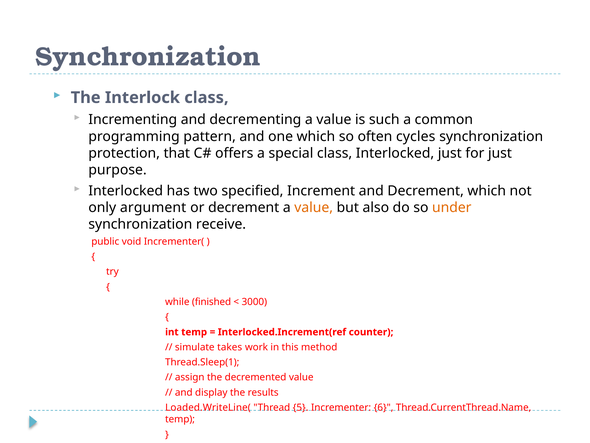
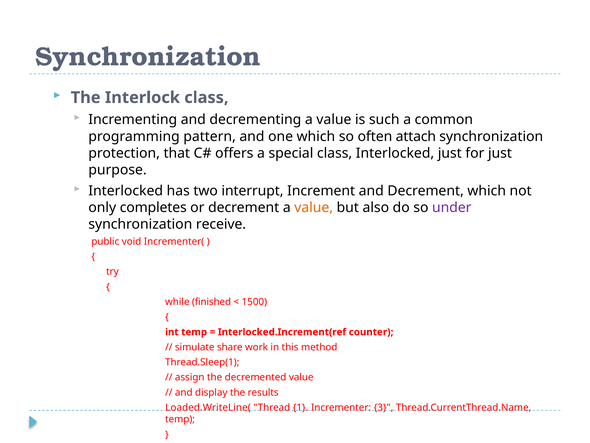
cycles: cycles -> attach (416, 136)
specified: specified -> interrupt (252, 191)
argument: argument -> completes (153, 207)
under colour: orange -> purple (452, 207)
3000: 3000 -> 1500 (254, 302)
takes: takes -> share (230, 347)
5: 5 -> 1 (301, 407)
6: 6 -> 3 (384, 407)
